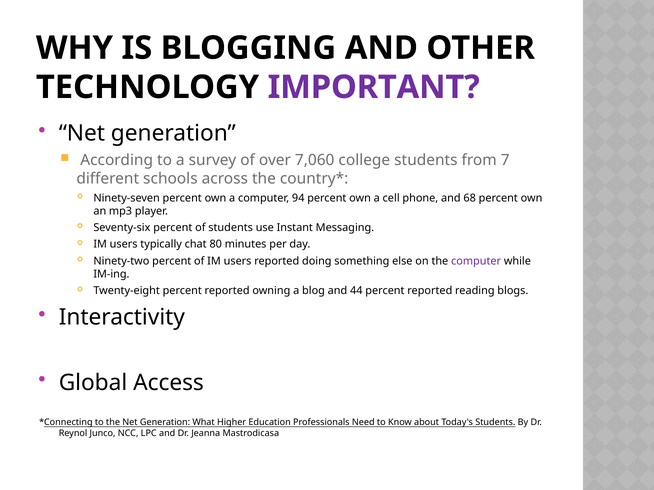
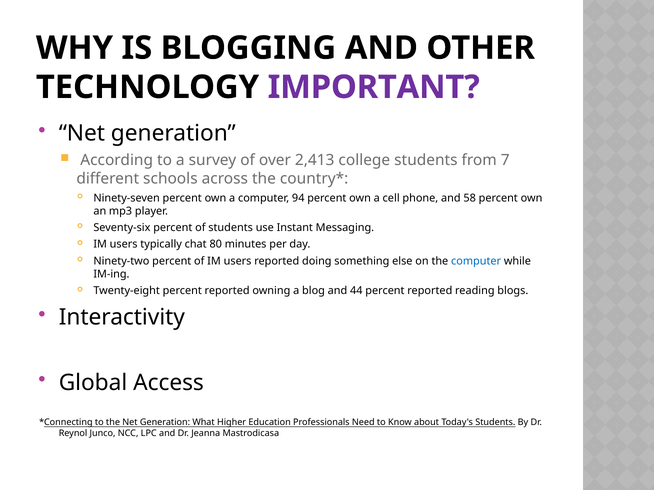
7,060: 7,060 -> 2,413 (315, 160)
68: 68 -> 58 (470, 198)
computer colour: purple -> blue (476, 261)
